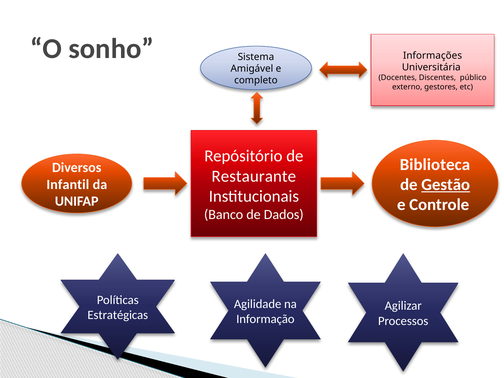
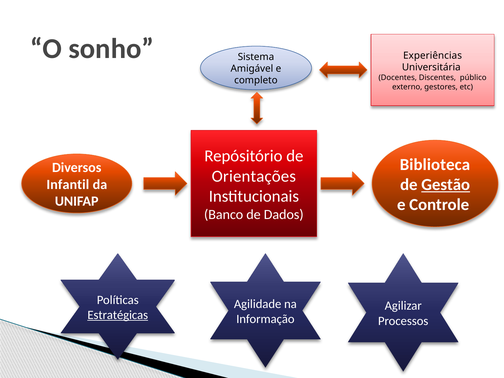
Informações: Informações -> Experiências (433, 55)
Restaurante: Restaurante -> Orientações (254, 176)
Estratégicas underline: none -> present (118, 315)
